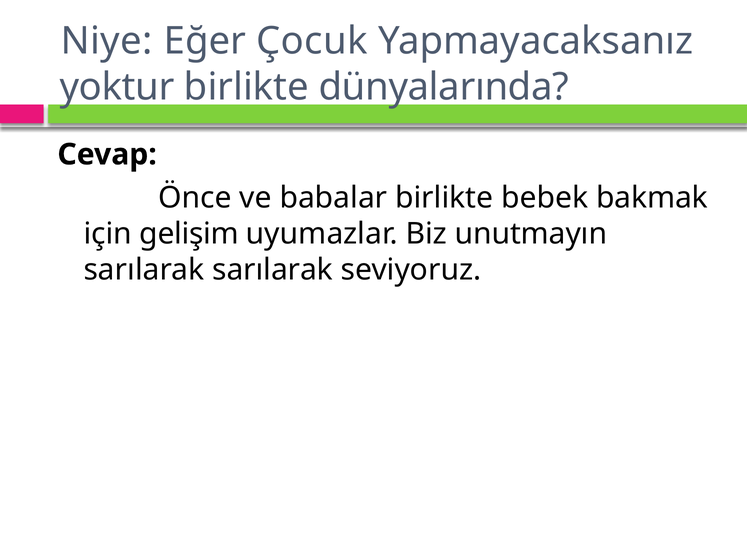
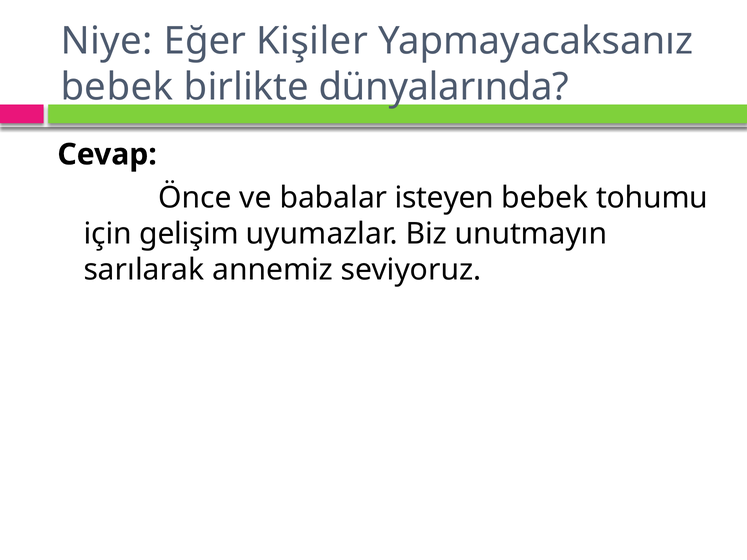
Çocuk: Çocuk -> Kişiler (312, 41)
yoktur: yoktur -> bebek (117, 87)
babalar birlikte: birlikte -> isteyen (444, 198)
bakmak: bakmak -> tohumu (652, 198)
sarılarak sarılarak: sarılarak -> annemiz (273, 270)
